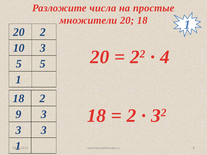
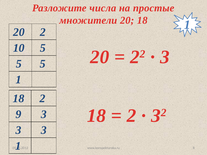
10 3: 3 -> 5 (43, 48)
4: 4 -> 3 (165, 57)
